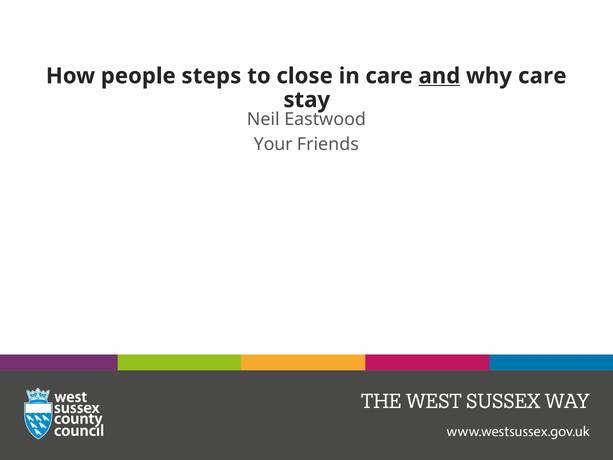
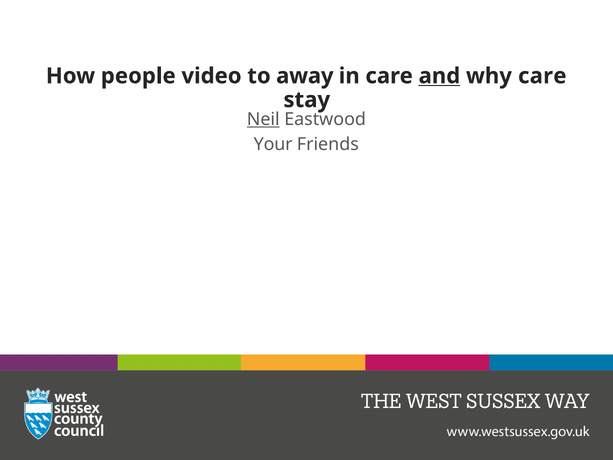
steps: steps -> video (212, 76)
close: close -> away (305, 76)
Neil underline: none -> present (263, 119)
